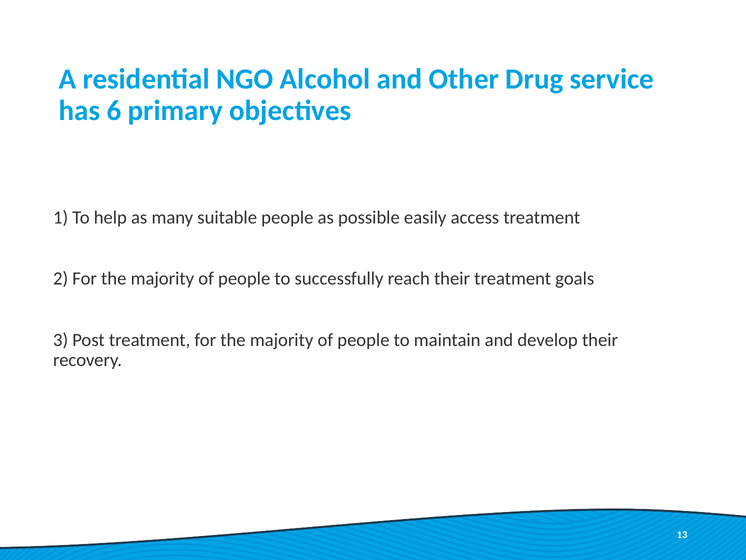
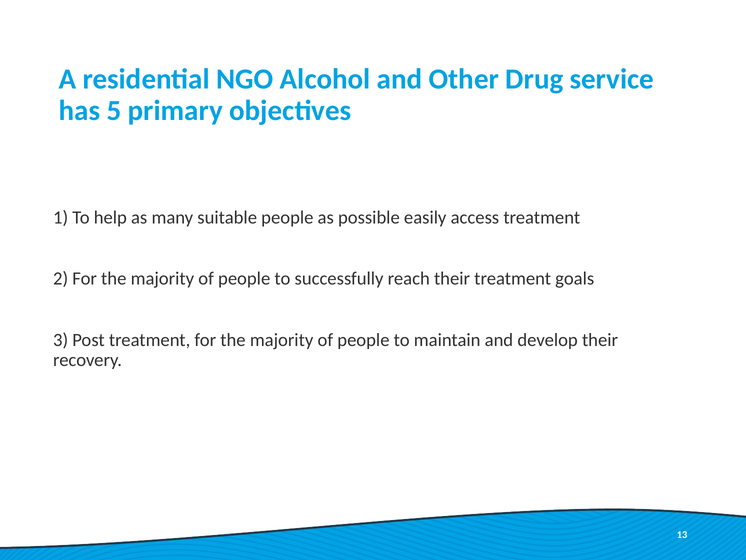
6: 6 -> 5 (114, 111)
